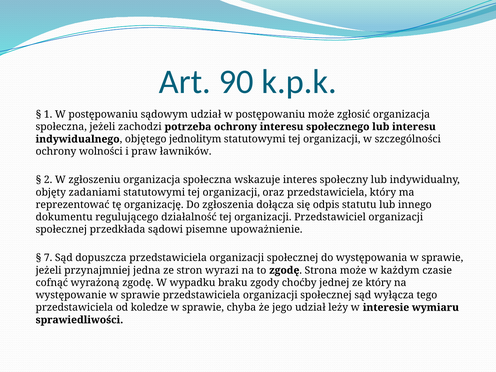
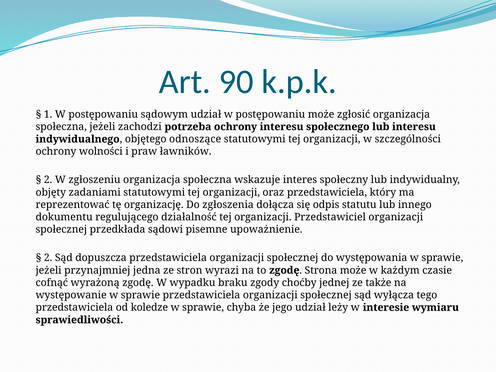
jednolitym: jednolitym -> odnoszące (195, 139)
7: 7 -> 2 (48, 258)
ze który: który -> także (378, 283)
